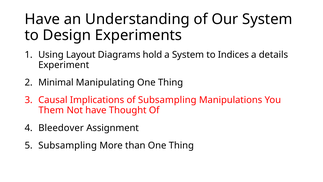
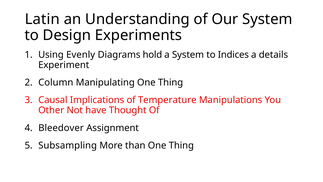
Have: Have -> Latin (42, 19)
Layout: Layout -> Evenly (81, 55)
Minimal: Minimal -> Column (56, 82)
of Subsampling: Subsampling -> Temperature (167, 100)
Them: Them -> Other (51, 110)
